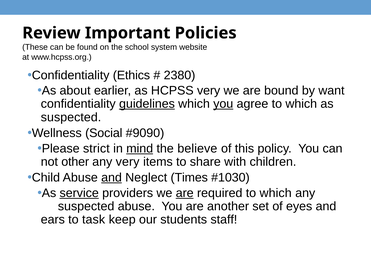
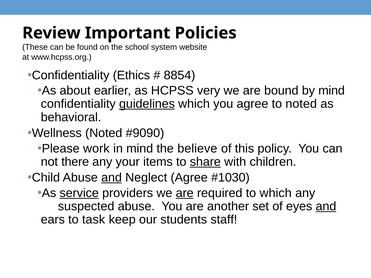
2380: 2380 -> 8854 (180, 75)
by want: want -> mind (332, 91)
you underline: present -> none (223, 104)
agree to which: which -> noted (301, 104)
suspected: suspected -> behavioral (71, 117)
Wellness Social: Social -> Noted (104, 133)
strict: strict -> work (96, 149)
mind underline: present -> none (140, 149)
other: other -> there (75, 162)
any very: very -> your (128, 162)
share underline: none -> present (205, 162)
Neglect Times: Times -> Agree (189, 178)
and underline: none -> present (326, 207)
